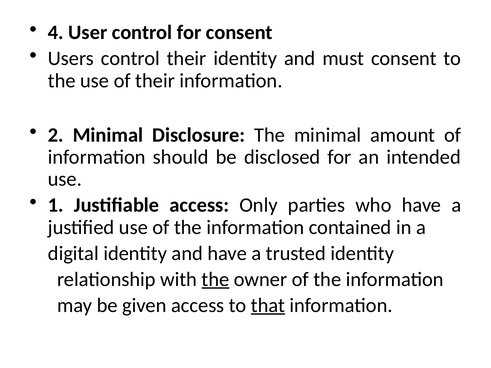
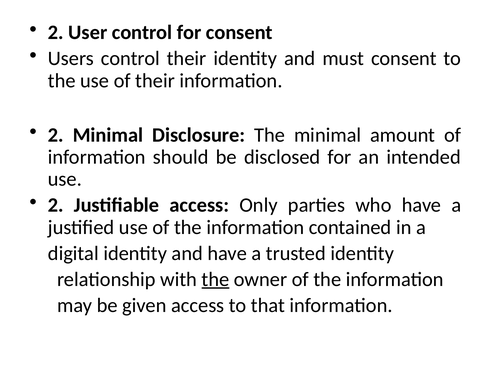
4: 4 -> 2 (56, 33)
1: 1 -> 2 (56, 205)
that underline: present -> none (268, 305)
